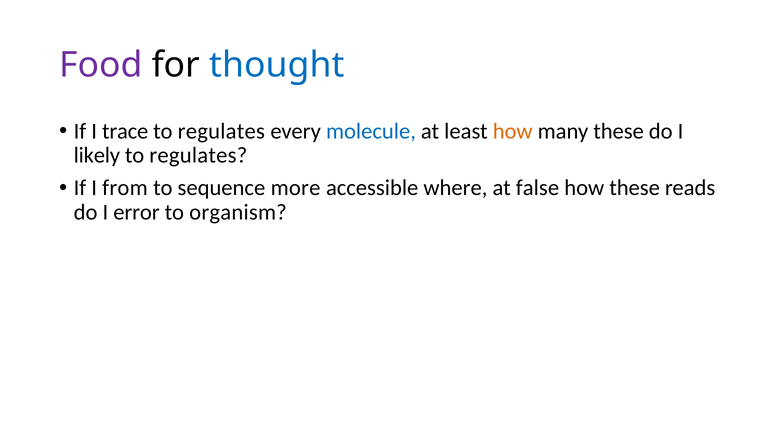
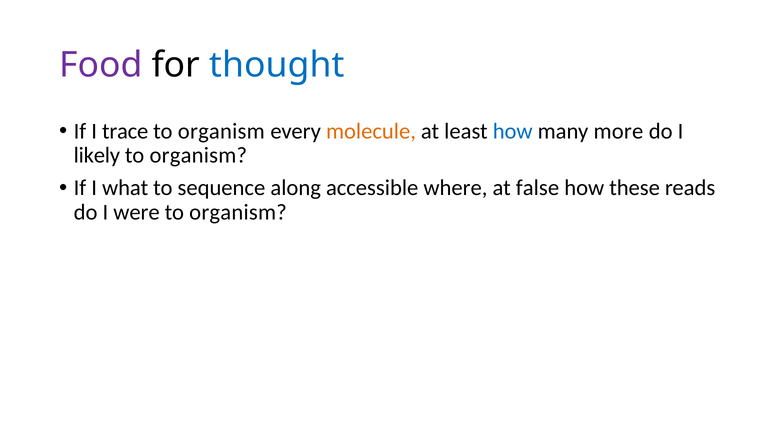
regulates: regulates -> organism (221, 131)
molecule colour: blue -> orange (371, 131)
how colour: orange -> blue (513, 131)
many these: these -> more (618, 131)
regulates: regulates -> organism (198, 156)
from: from -> what (125, 188)
more: more -> along (296, 188)
error: error -> were (136, 213)
